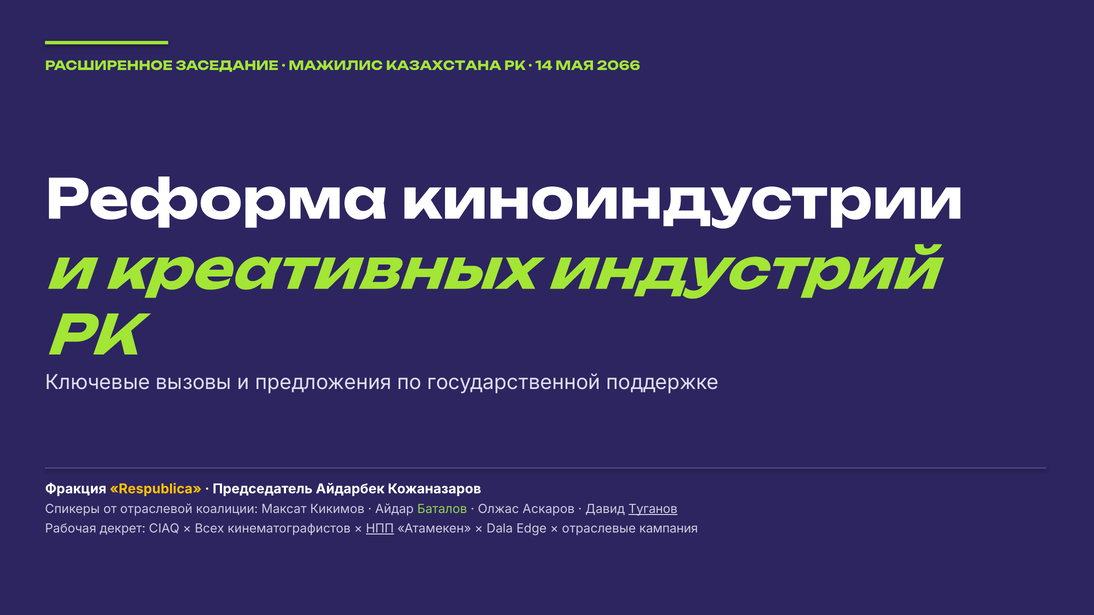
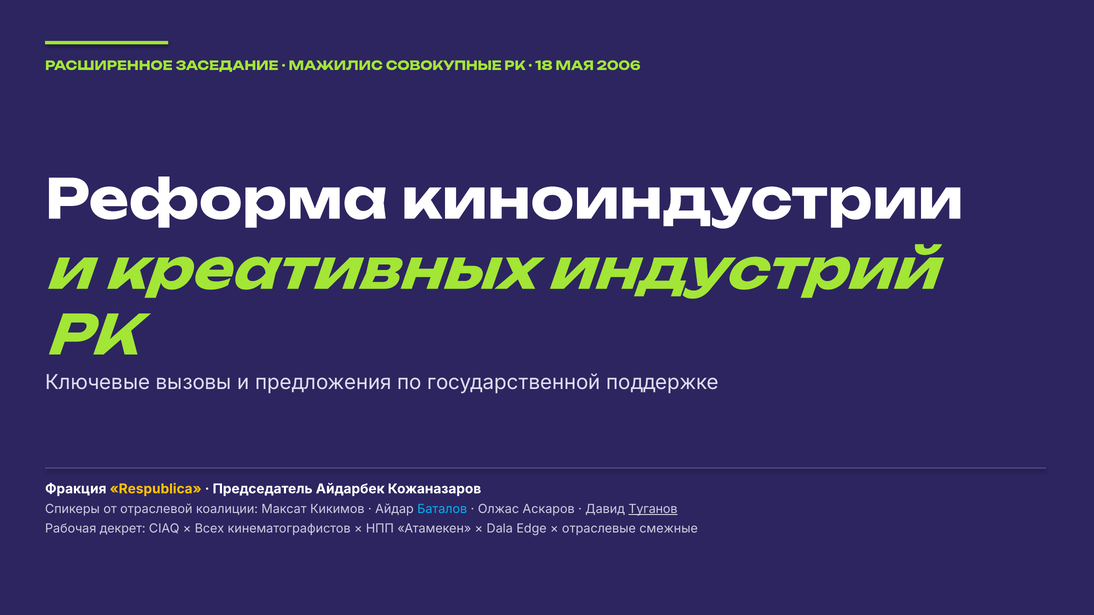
КАЗАХСТАНА: КАЗАХСТАНА -> СОВОКУПНЫЕ (444, 66)
14: 14 -> 18 (544, 66)
2066: 2066 -> 2006 (619, 66)
Баталов colour: light green -> light blue (442, 509)
НПП underline: present -> none (380, 529)
кампания: кампания -> смежные (669, 529)
